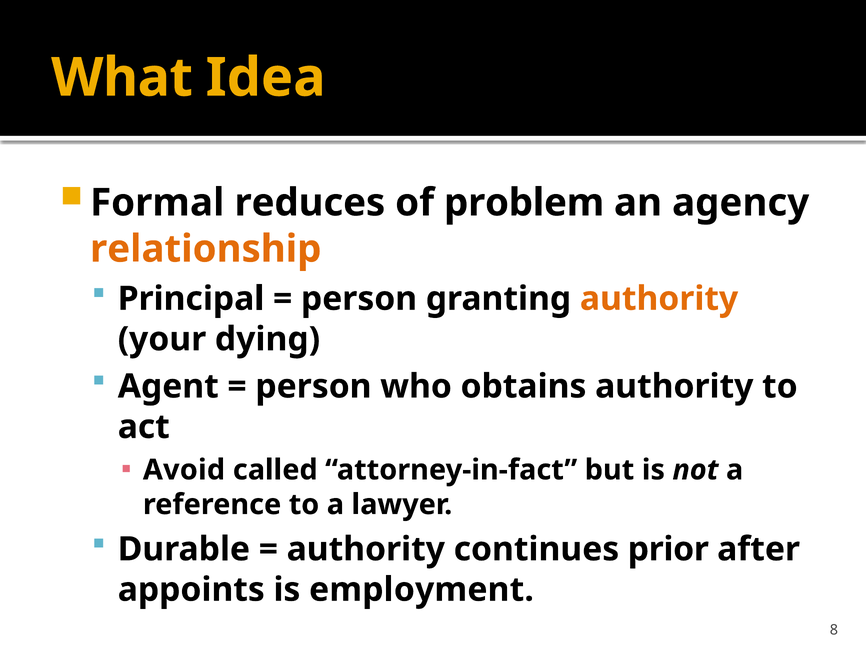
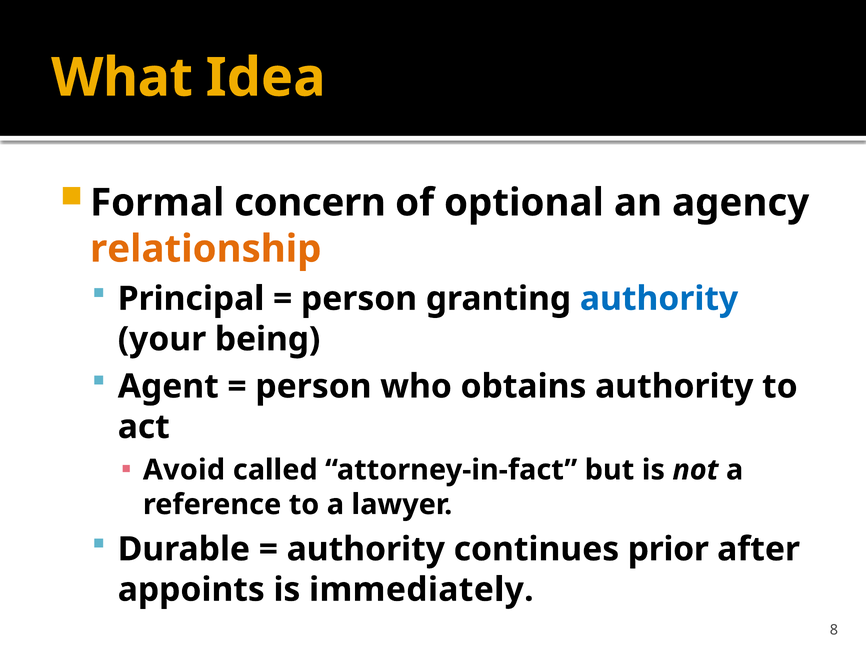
reduces: reduces -> concern (310, 203)
problem: problem -> optional (524, 203)
authority colour: orange -> blue (659, 298)
dying: dying -> being (268, 339)
employment: employment -> immediately (421, 589)
